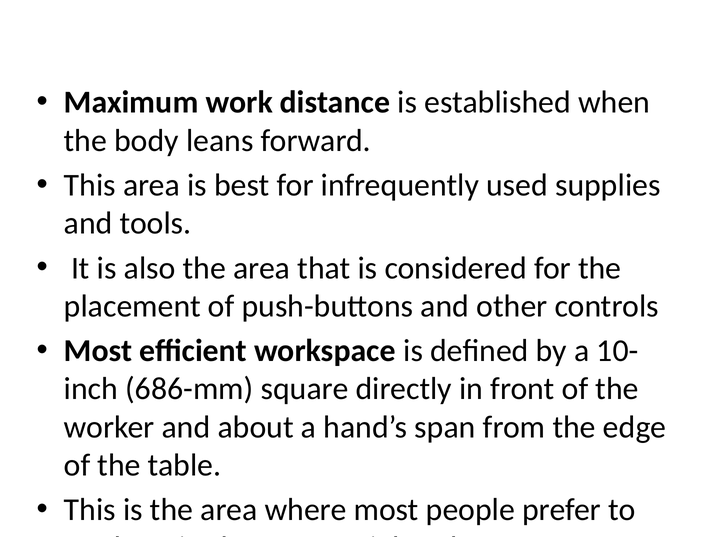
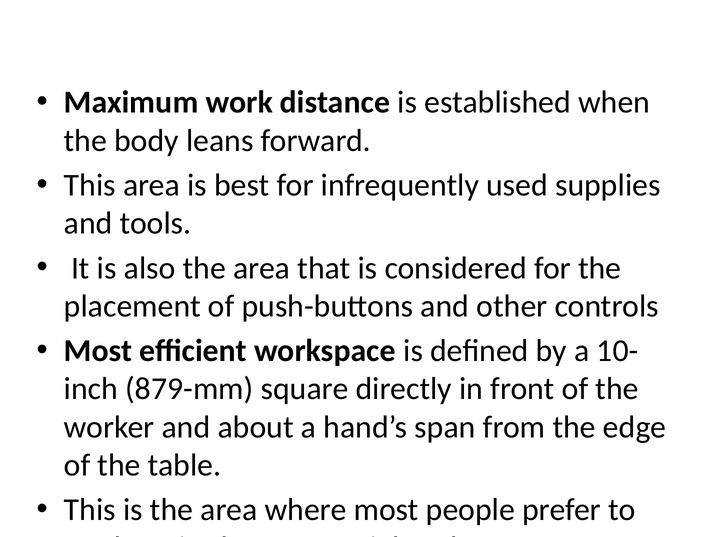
686-mm: 686-mm -> 879-mm (189, 389)
